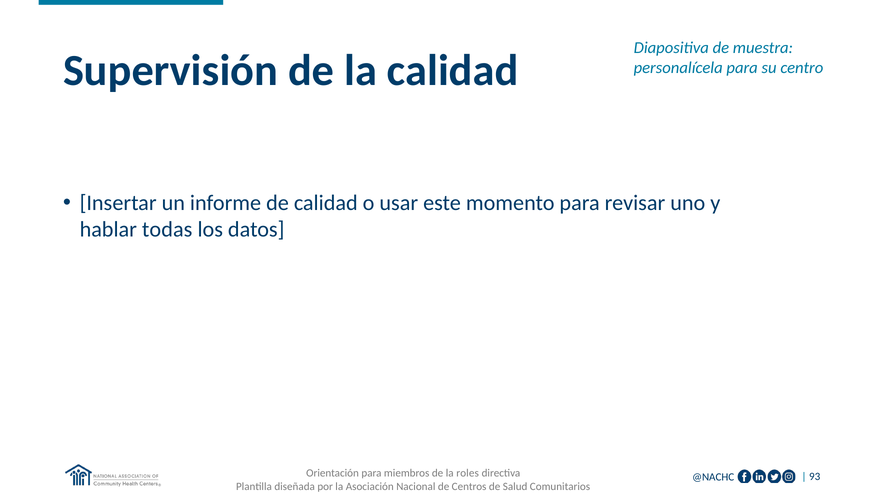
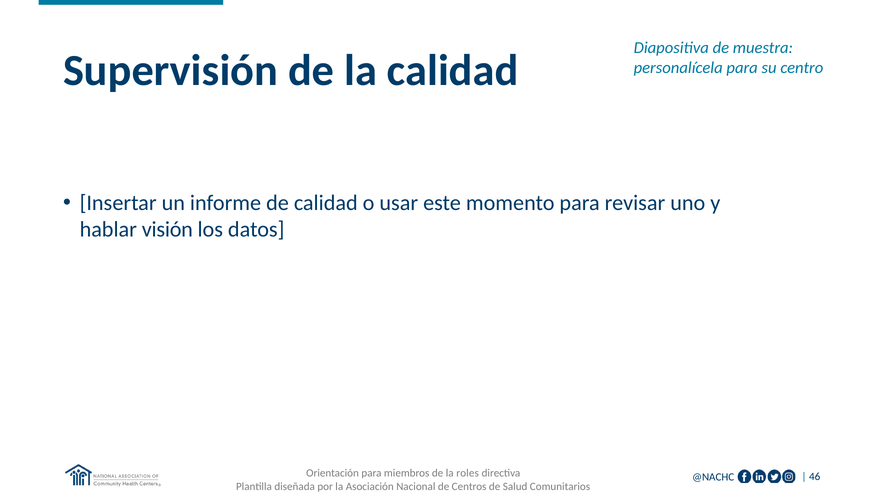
todas: todas -> visión (167, 230)
93: 93 -> 46 (815, 477)
